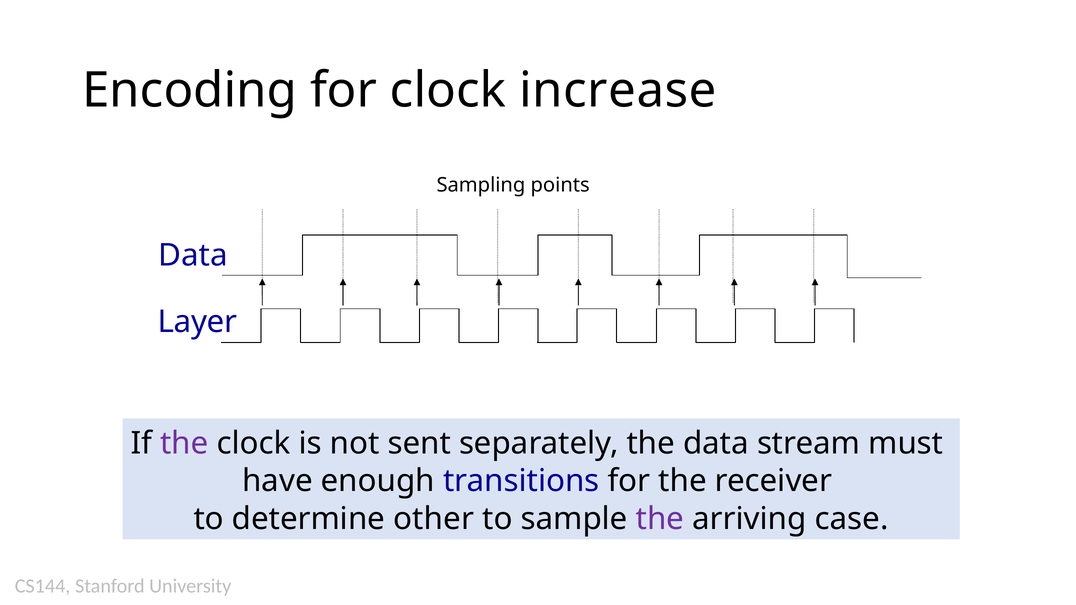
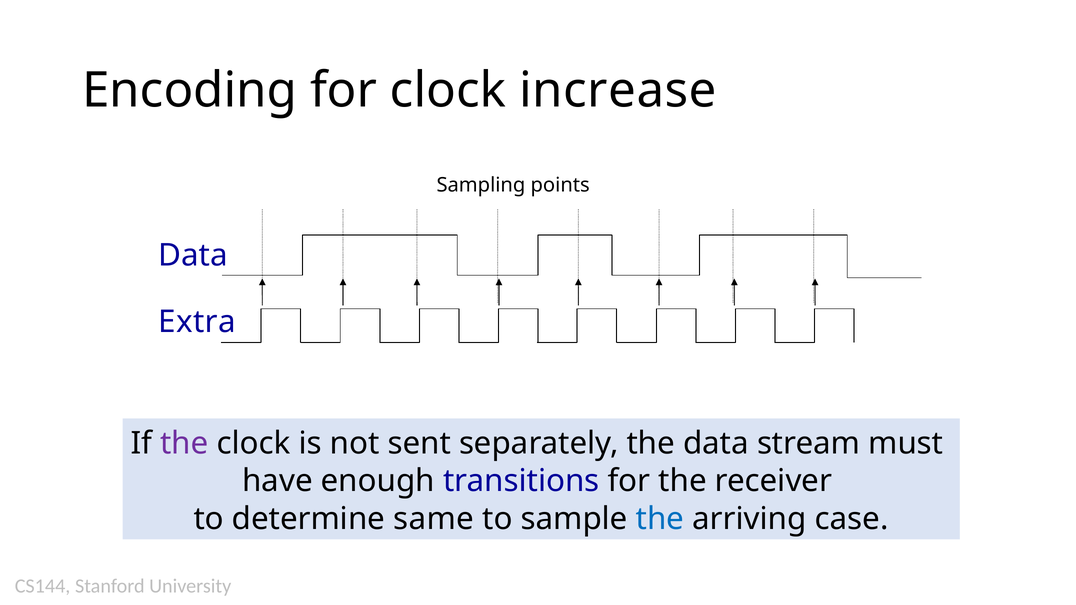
Layer: Layer -> Extra (197, 322)
other: other -> same (434, 519)
the colour: purple -> blue (660, 519)
